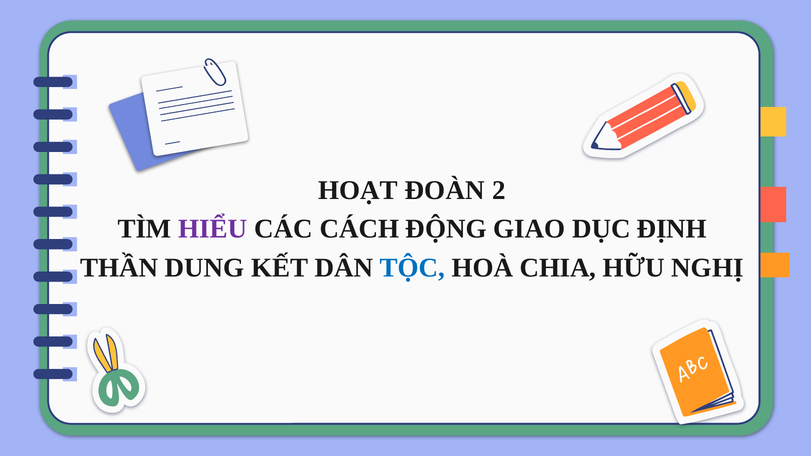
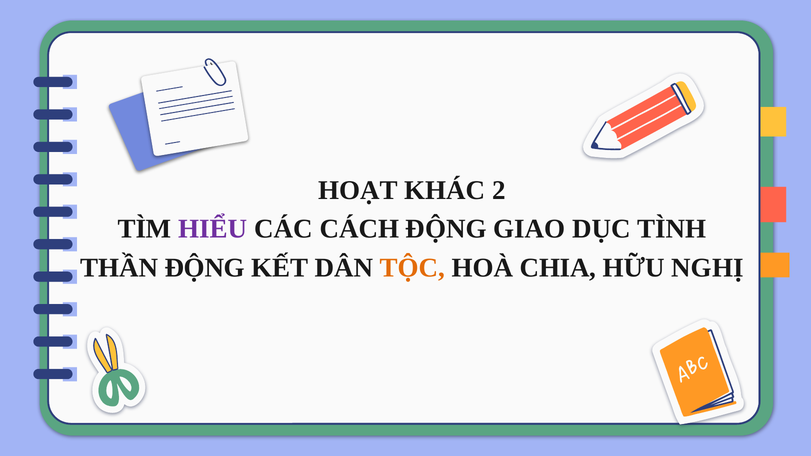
ĐOÀN: ĐOÀN -> KHÁC (445, 190)
ĐỊNH: ĐỊNH -> TÌNH (672, 229)
THẦN DUNG: DUNG -> ĐỘNG (205, 268)
TỘC colour: blue -> orange (412, 268)
